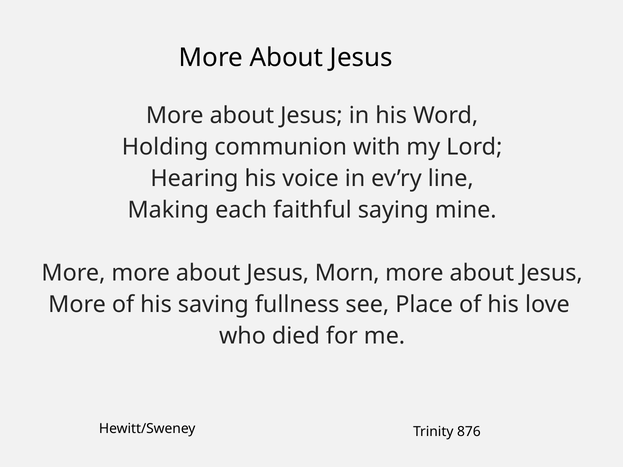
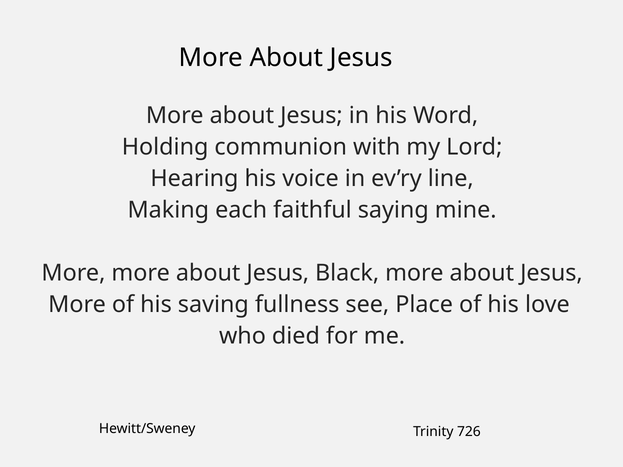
Morn: Morn -> Black (347, 273)
876: 876 -> 726 (469, 432)
